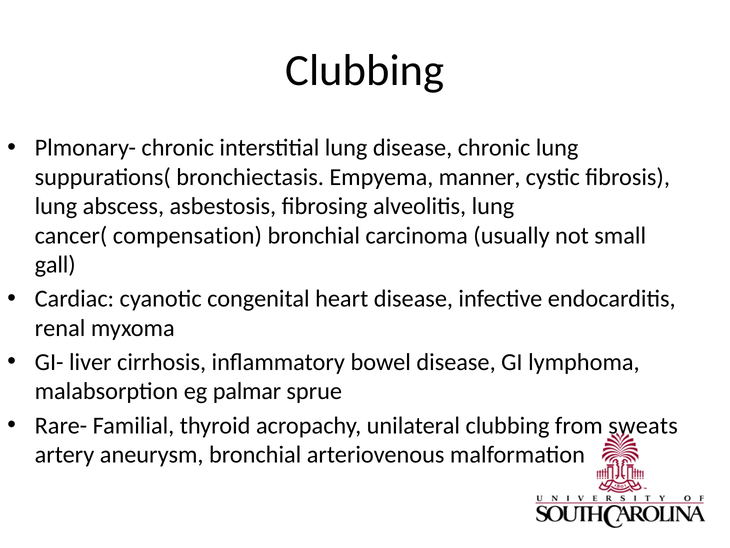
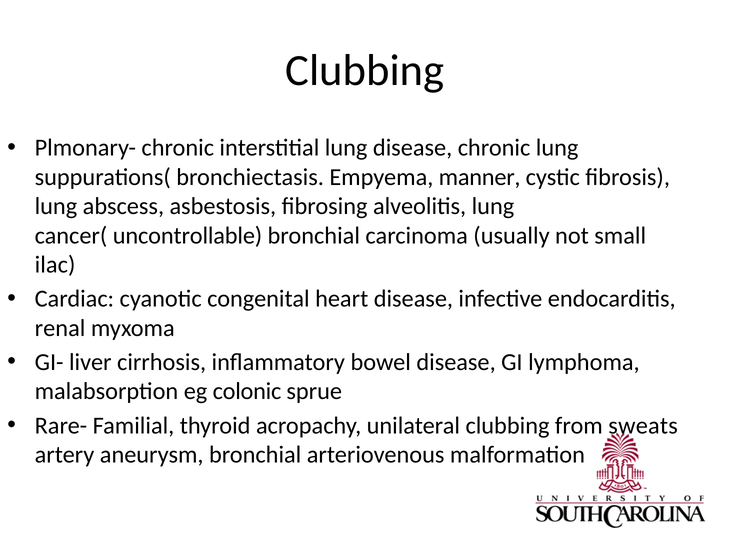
compensation: compensation -> uncontrollable (188, 235)
gall: gall -> ilac (55, 265)
palmar: palmar -> colonic (247, 391)
